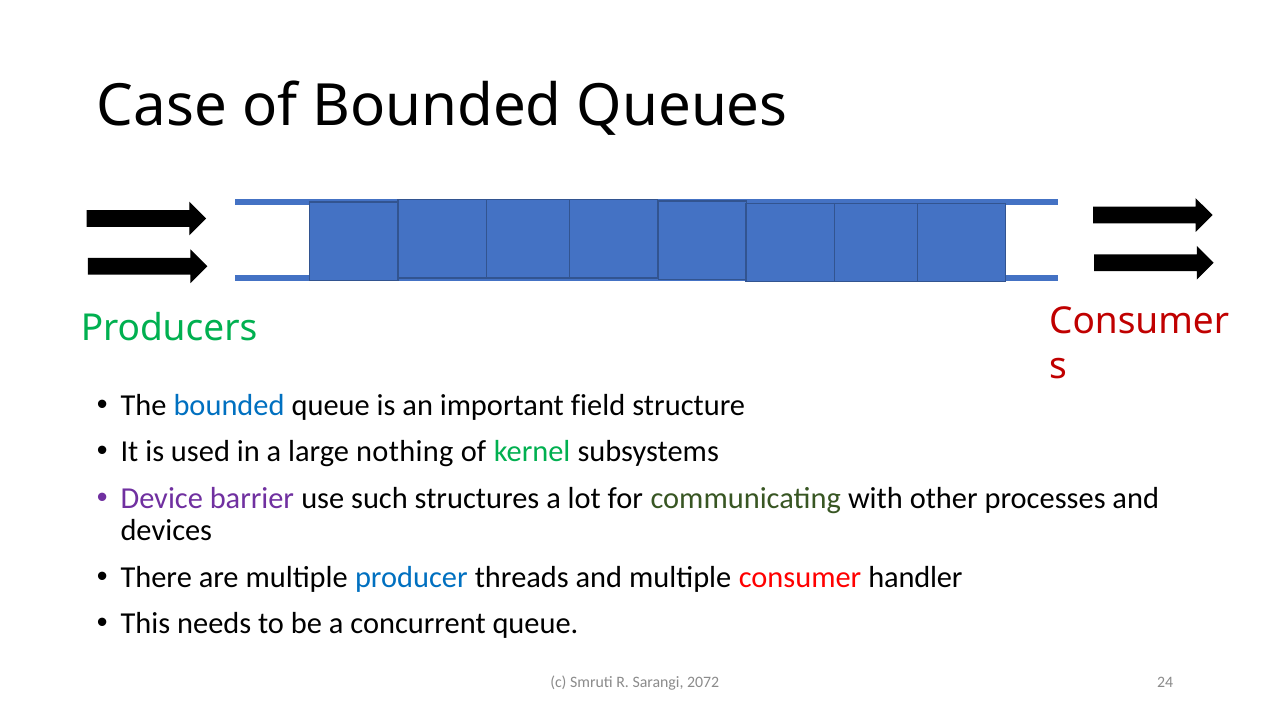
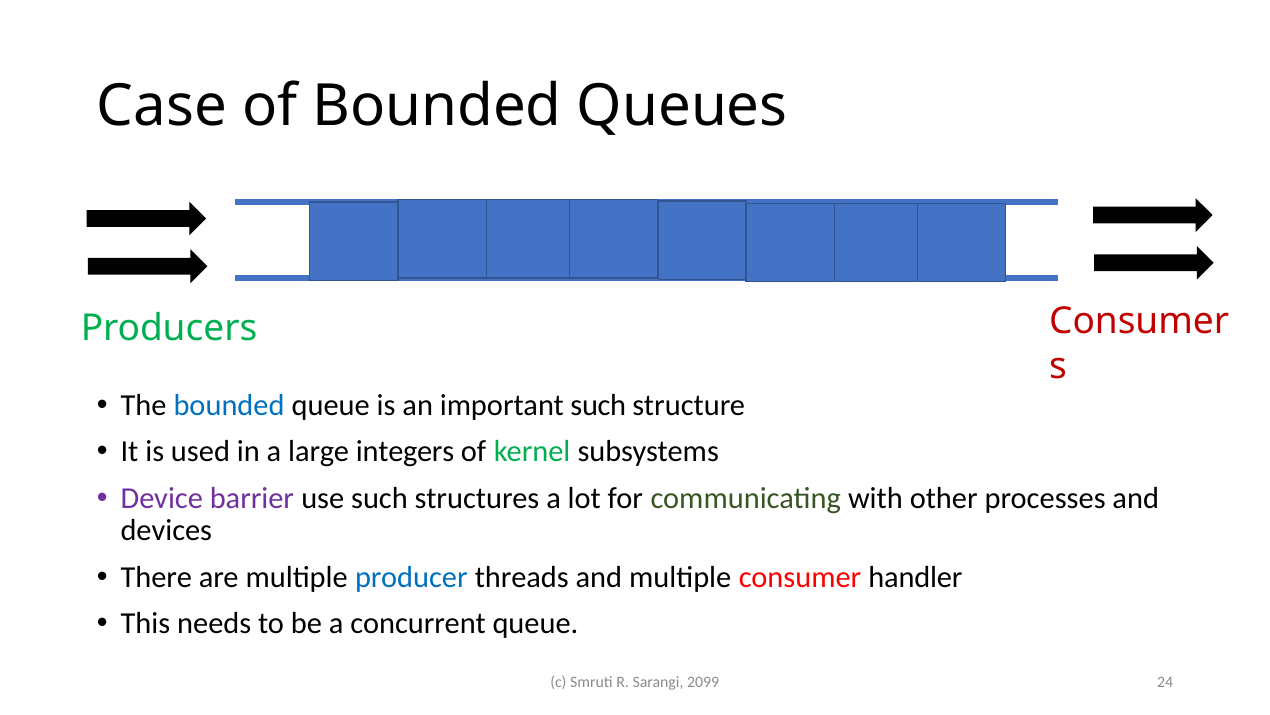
important field: field -> such (598, 405)
nothing: nothing -> integers (405, 452)
2072: 2072 -> 2099 (703, 682)
